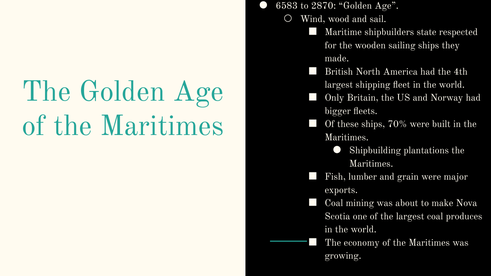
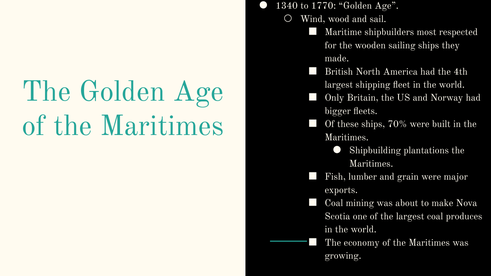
6583: 6583 -> 1340 (287, 6)
2870: 2870 -> 1770 (324, 6)
state: state -> most (427, 32)
